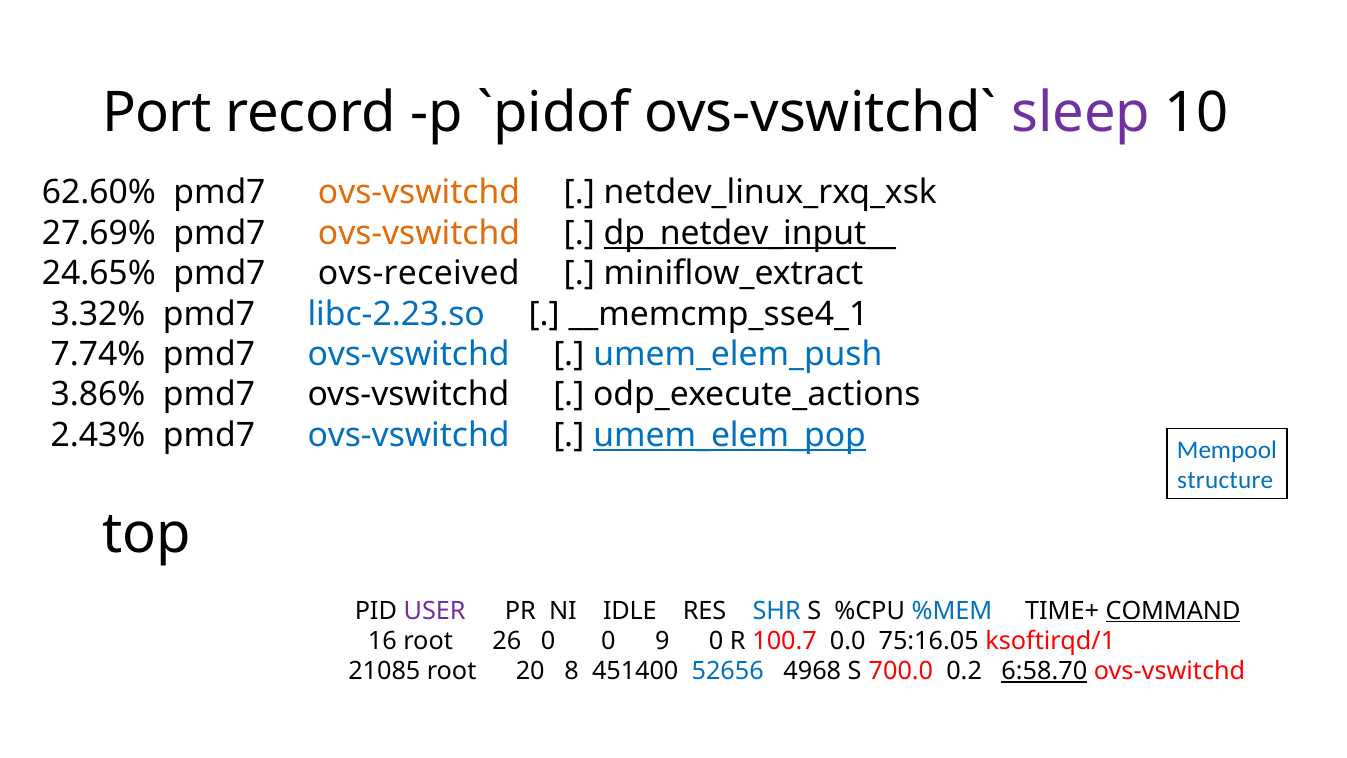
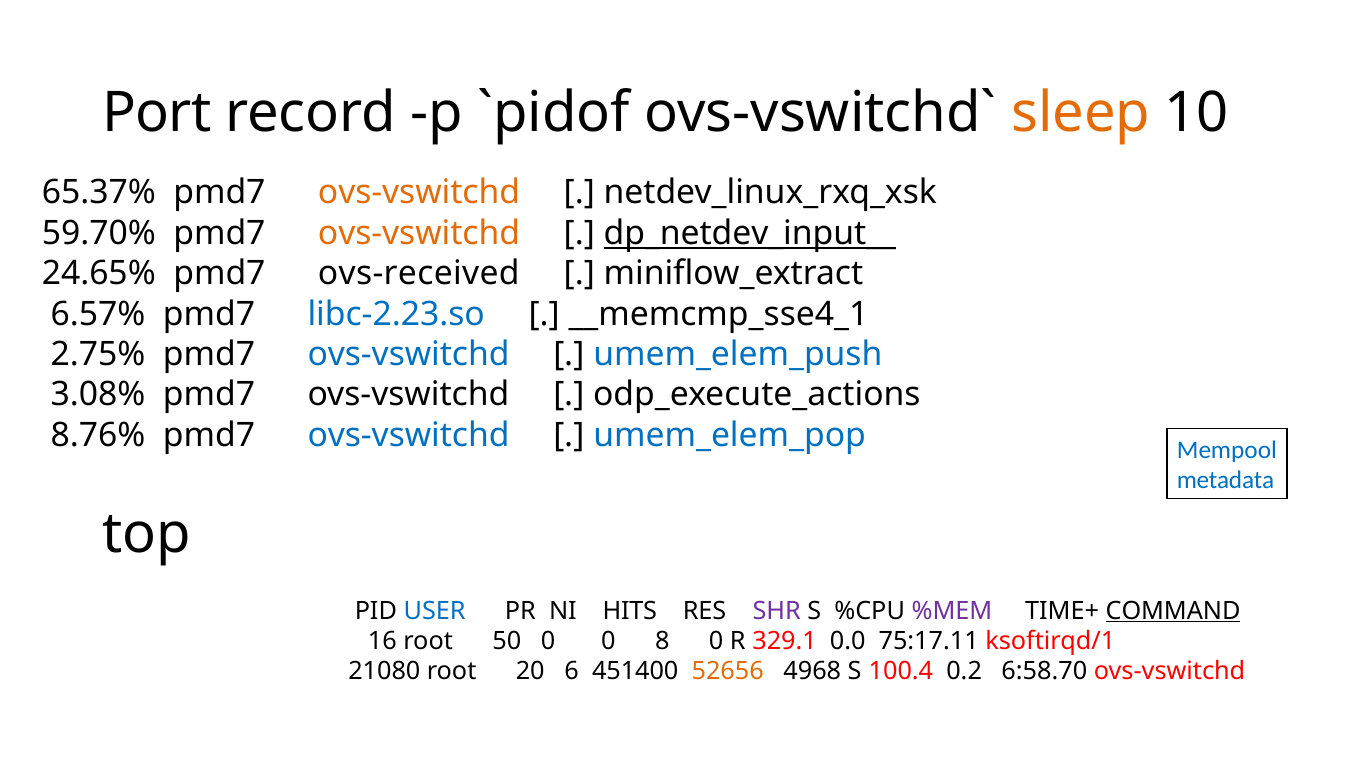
sleep colour: purple -> orange (1081, 113)
62.60%: 62.60% -> 65.37% (99, 193)
27.69%: 27.69% -> 59.70% (99, 233)
3.32%: 3.32% -> 6.57% (98, 314)
7.74%: 7.74% -> 2.75% (98, 354)
3.86%: 3.86% -> 3.08% (98, 395)
2.43%: 2.43% -> 8.76% (98, 435)
umem_elem_pop underline: present -> none (730, 435)
structure: structure -> metadata (1225, 480)
USER colour: purple -> blue (435, 610)
IDLE: IDLE -> HITS (630, 610)
SHR colour: blue -> purple (777, 610)
%MEM colour: blue -> purple (952, 610)
26: 26 -> 50 (507, 641)
9: 9 -> 8 (662, 641)
100.7: 100.7 -> 329.1 (785, 641)
75:16.05: 75:16.05 -> 75:17.11 (929, 641)
21085: 21085 -> 21080 (384, 671)
8: 8 -> 6 (572, 671)
52656 colour: blue -> orange (728, 671)
700.0: 700.0 -> 100.4 (901, 671)
6:58.70 underline: present -> none (1044, 671)
